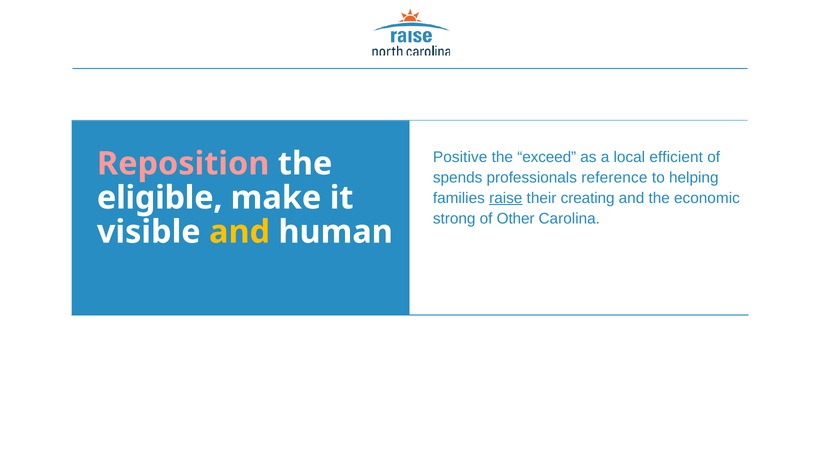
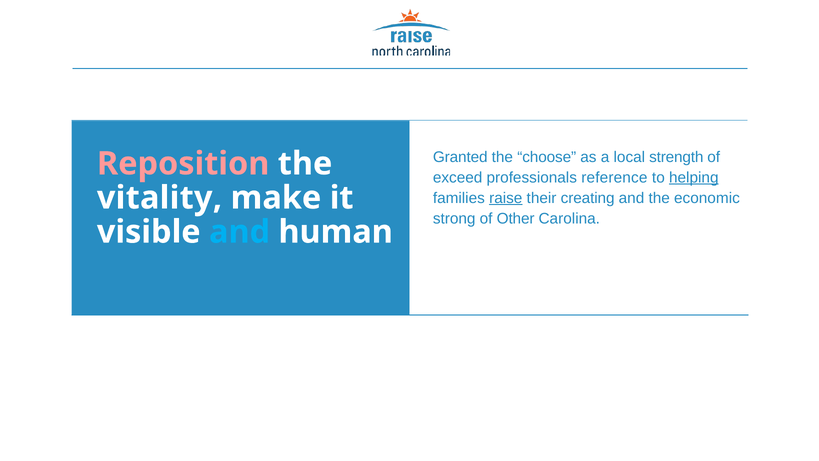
Positive: Positive -> Granted (460, 157)
exceed: exceed -> choose (547, 157)
efficient: efficient -> strength (676, 157)
spends: spends -> exceed (458, 177)
helping underline: none -> present (694, 177)
eligible: eligible -> vitality (159, 198)
and colour: yellow -> light blue (240, 232)
